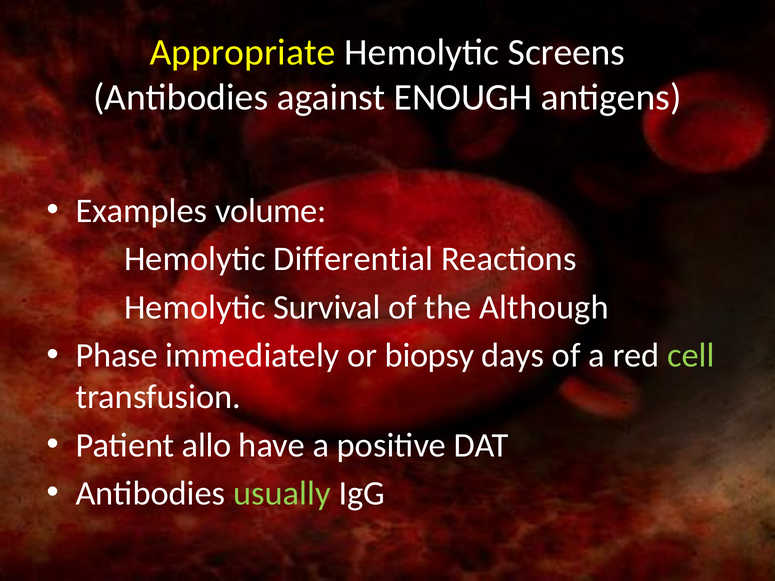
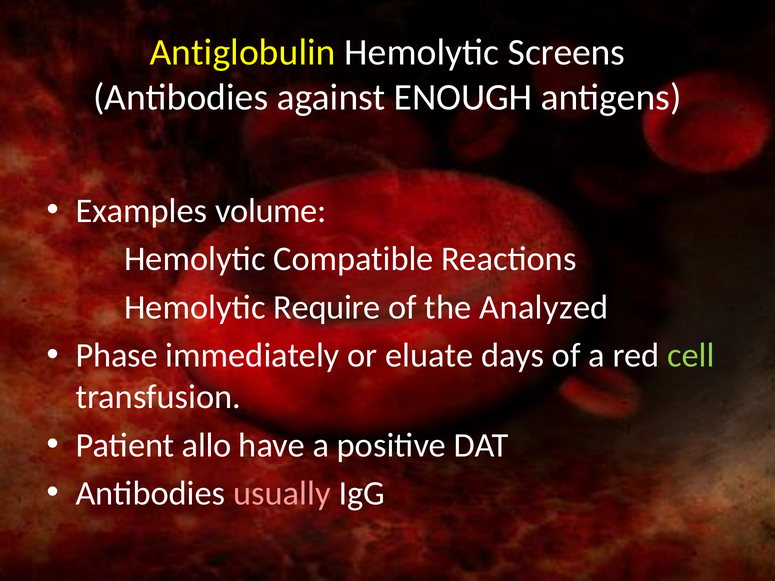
Appropriate: Appropriate -> Antiglobulin (243, 52)
Differential: Differential -> Compatible (353, 259)
Survival: Survival -> Require (327, 307)
Although: Although -> Analyzed (544, 307)
biopsy: biopsy -> eluate (429, 356)
usually colour: light green -> pink (282, 494)
